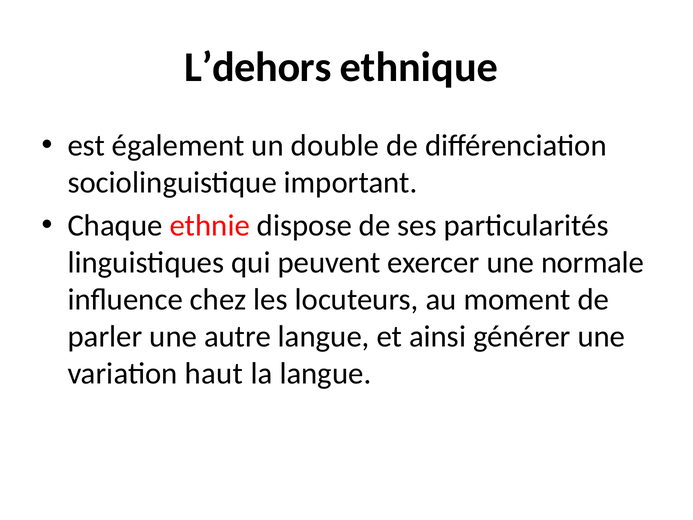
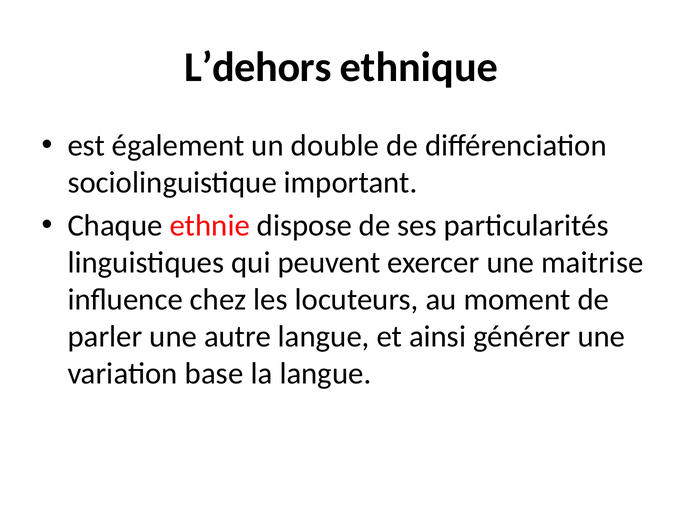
normale: normale -> maitrise (592, 262)
haut: haut -> base (214, 373)
